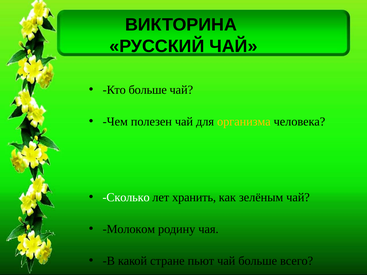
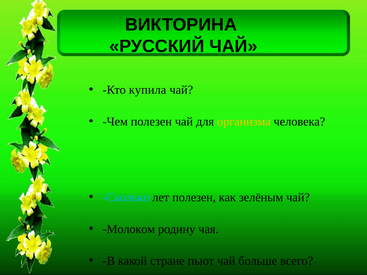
Кто больше: больше -> купила (148, 90)
Сколько colour: white -> light blue (126, 198)
лет хранить: хранить -> полезен (194, 198)
